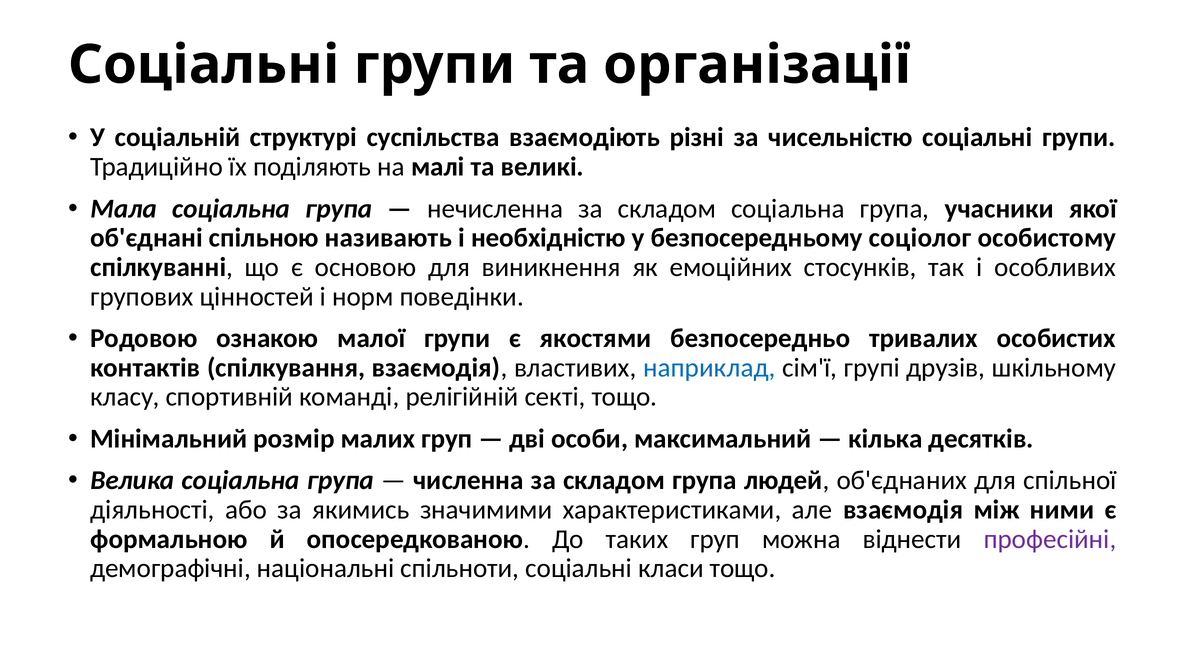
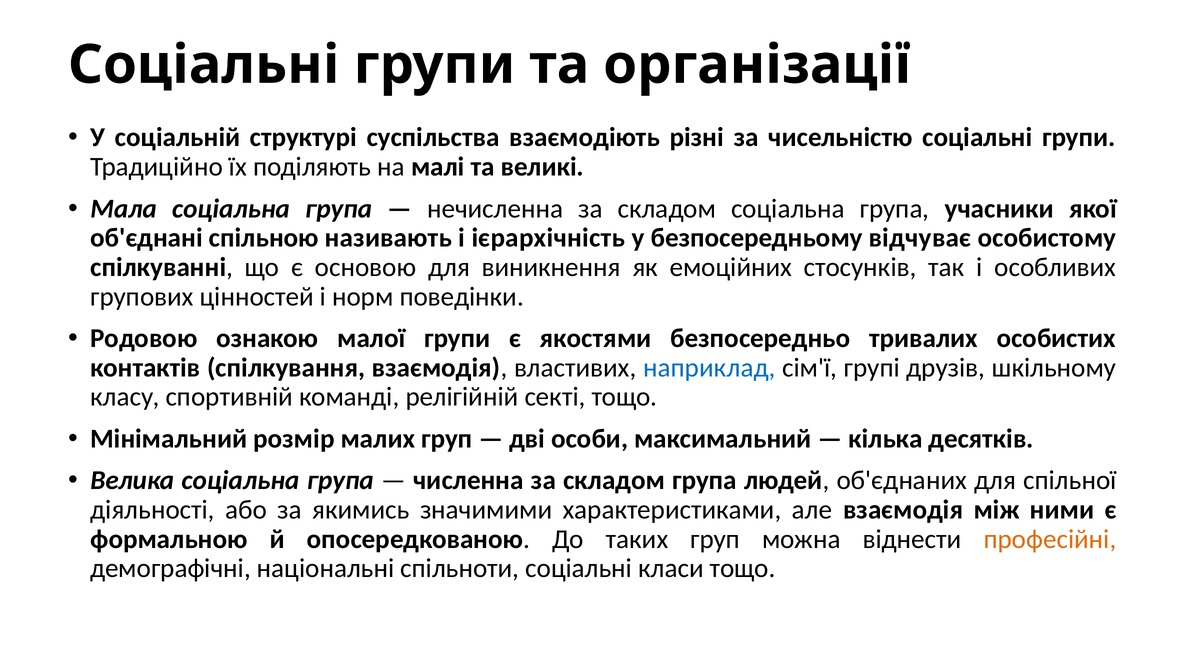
необхідністю: необхідністю -> ієрархічність (548, 238)
соціолог: соціолог -> відчуває (920, 238)
професійні colour: purple -> orange (1050, 539)
